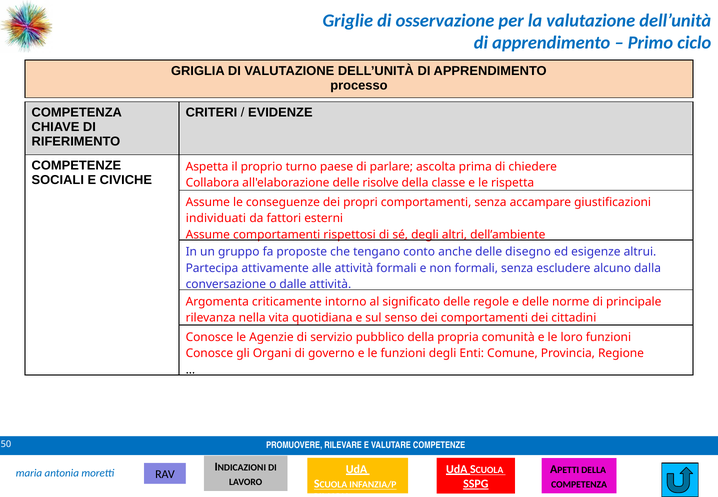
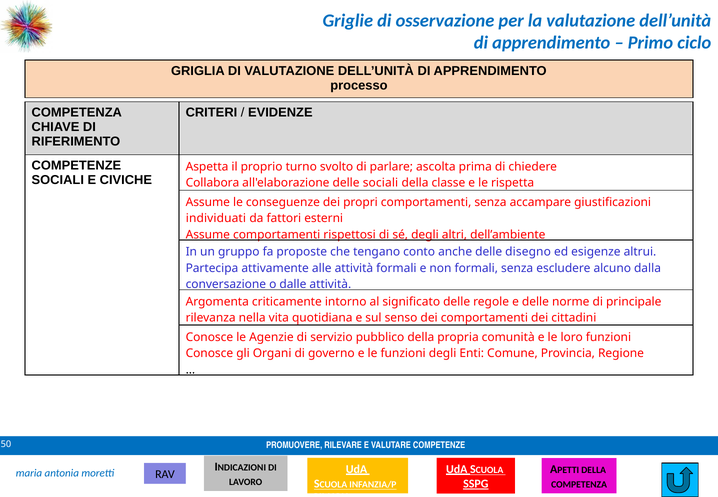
paese: paese -> svolto (337, 167)
delle risolve: risolve -> sociali (380, 183)
